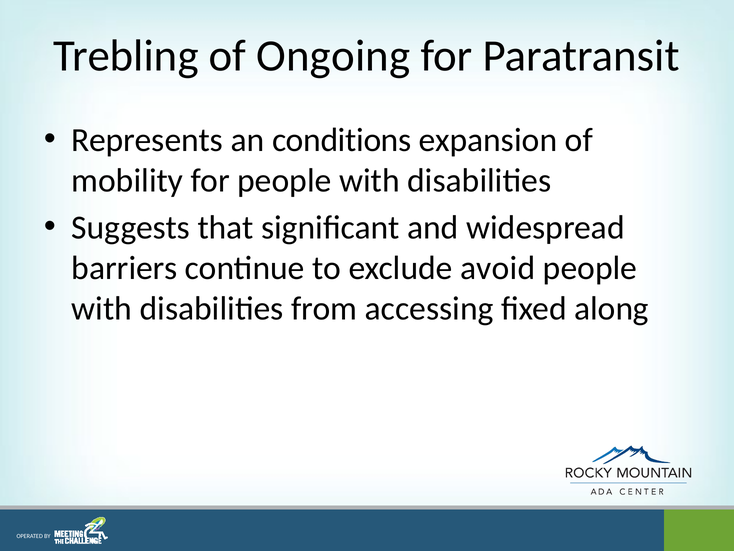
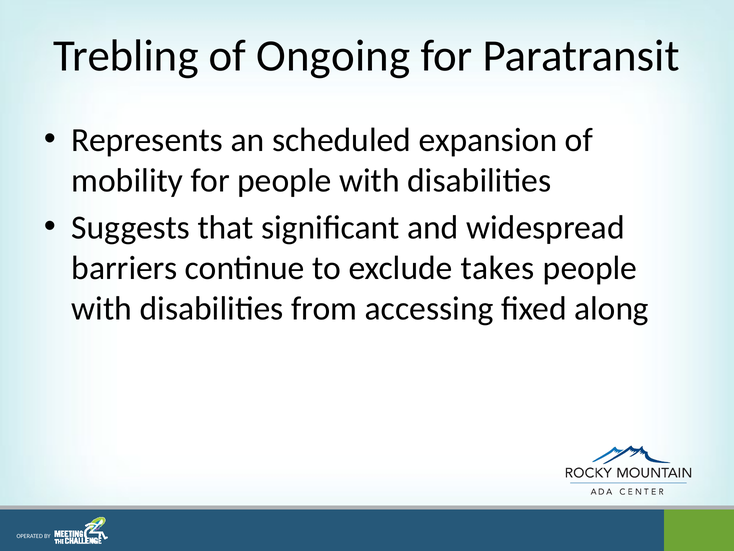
conditions: conditions -> scheduled (342, 140)
avoid: avoid -> takes (498, 268)
